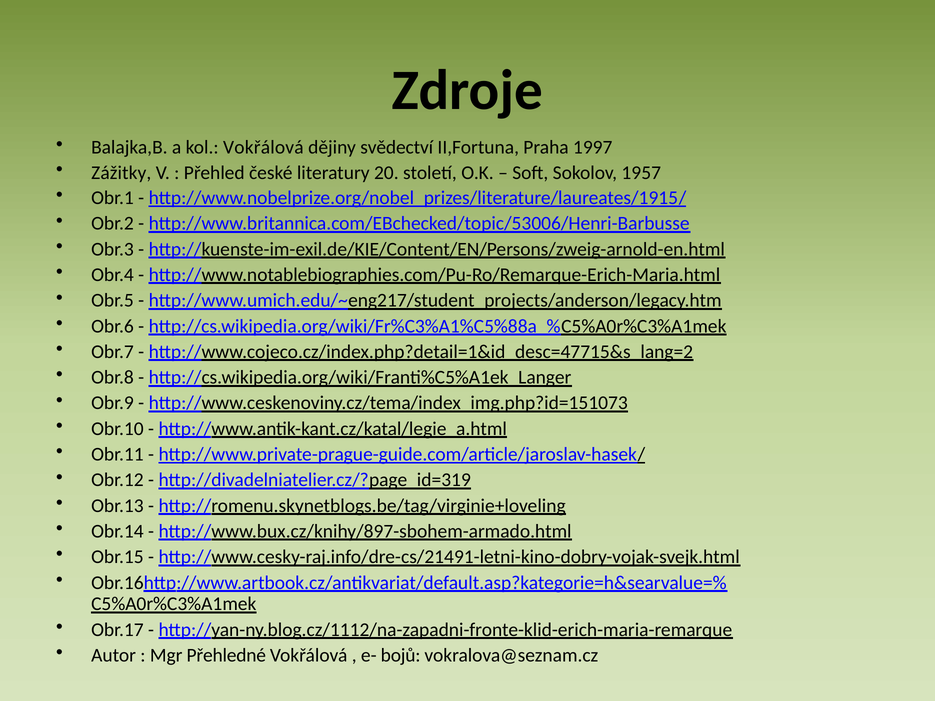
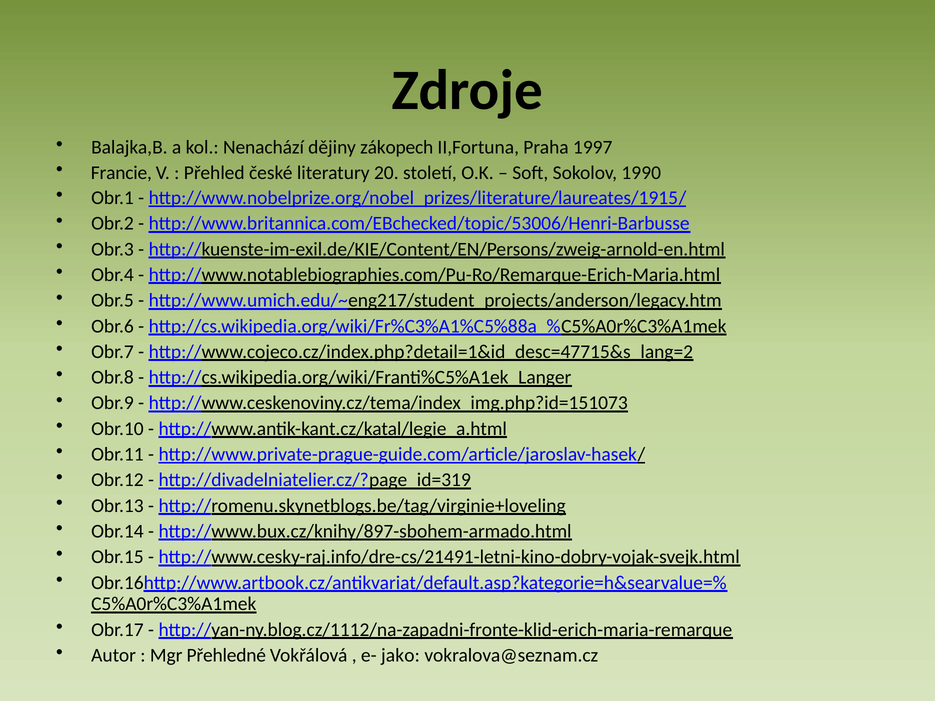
kol Vokřálová: Vokřálová -> Nenachází (264, 147)
svědectví: svědectví -> zákopech (397, 147)
Zážitky: Zážitky -> Francie (121, 173)
1957: 1957 -> 1990 (641, 173)
bojů: bojů -> jako (400, 656)
